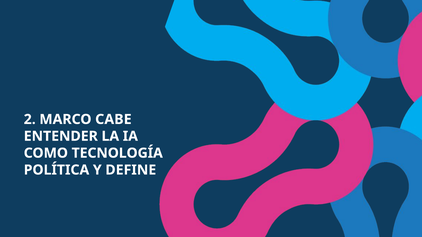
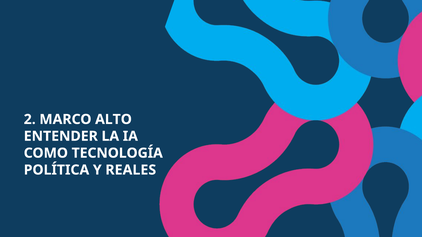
CABE: CABE -> ALTO (113, 120)
DEFINE: DEFINE -> REALES (131, 170)
